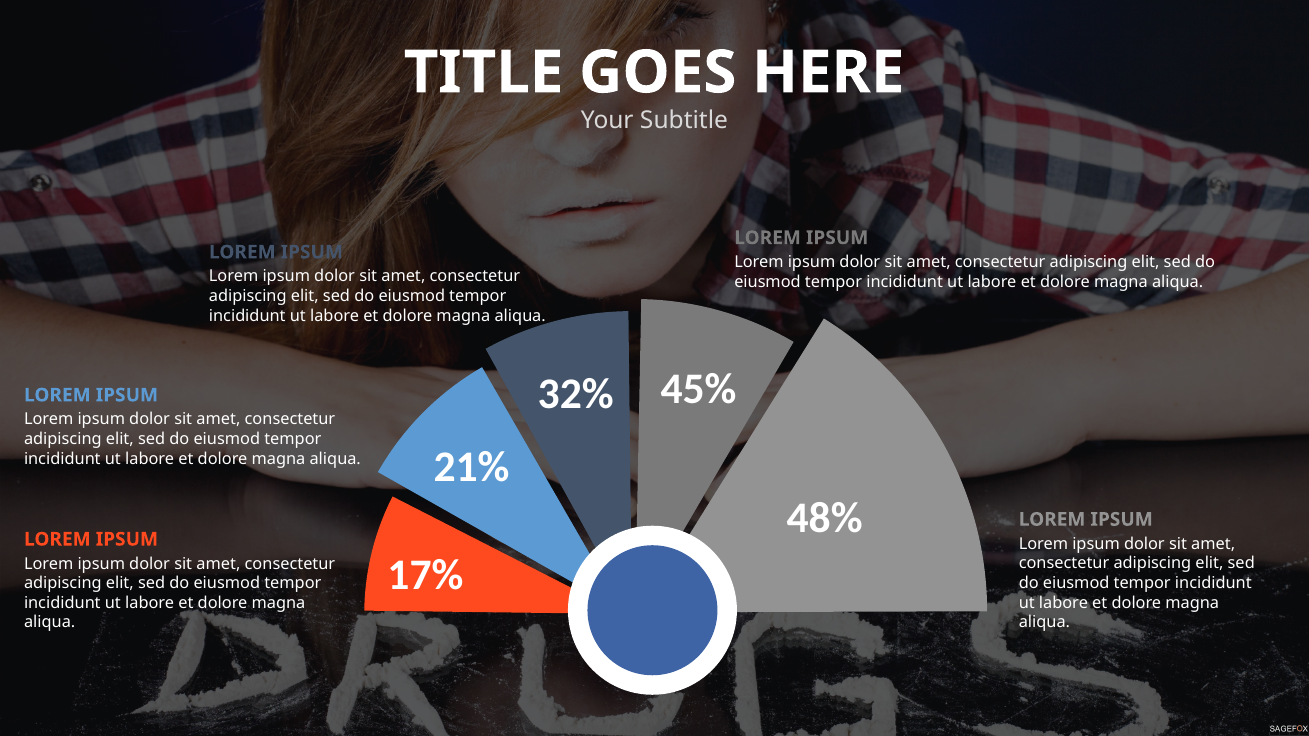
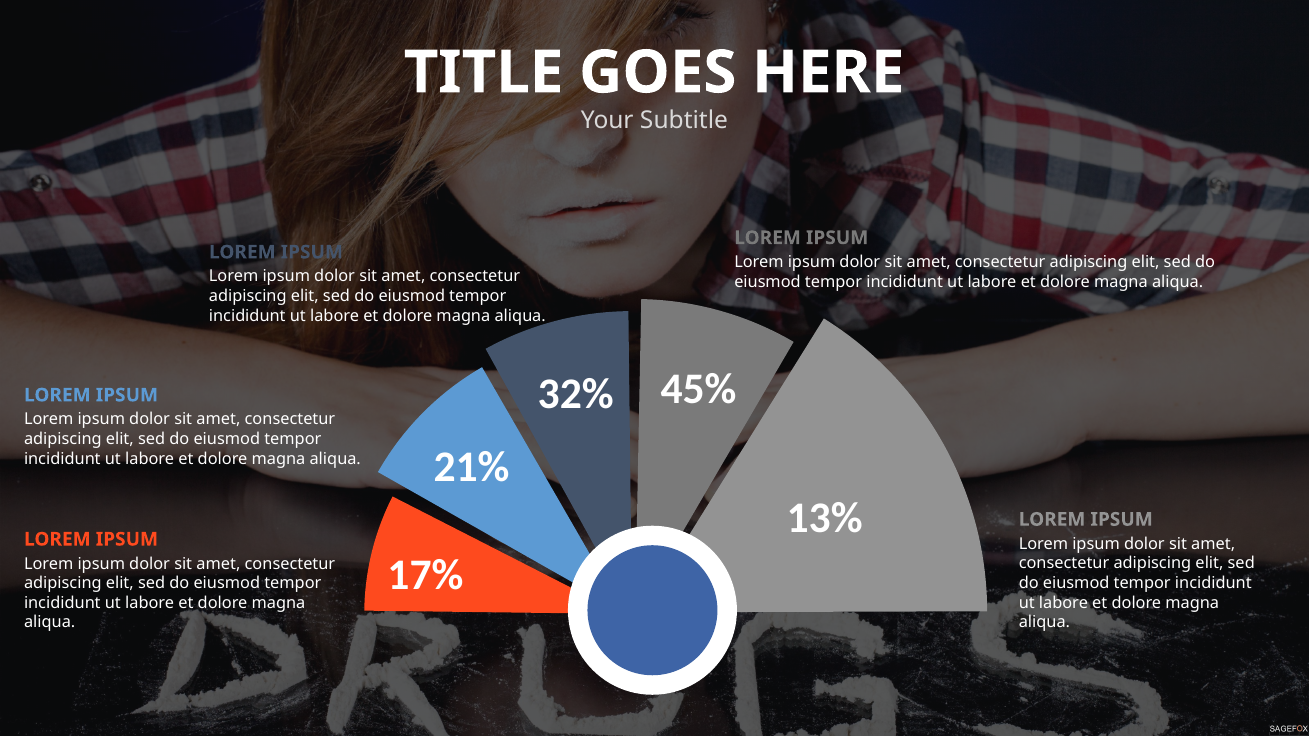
48%: 48% -> 13% (825, 518)
